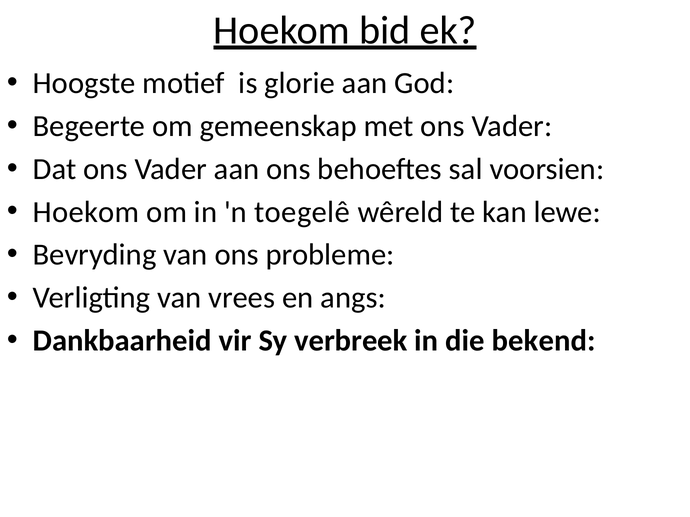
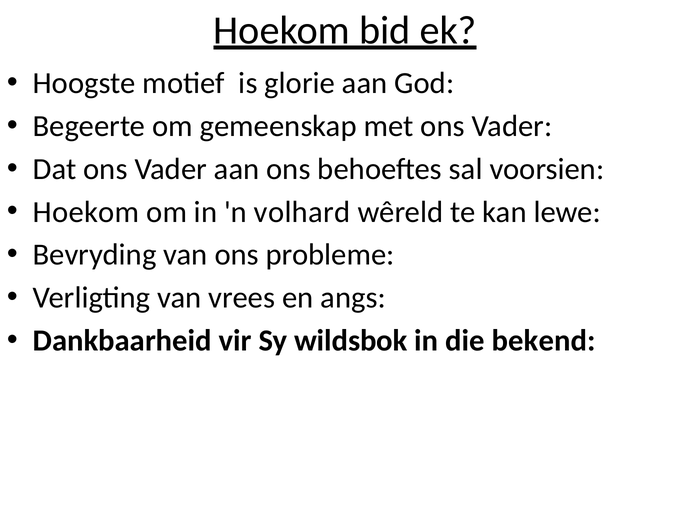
toegelê: toegelê -> volhard (302, 212)
verbreek: verbreek -> wildsbok (351, 341)
